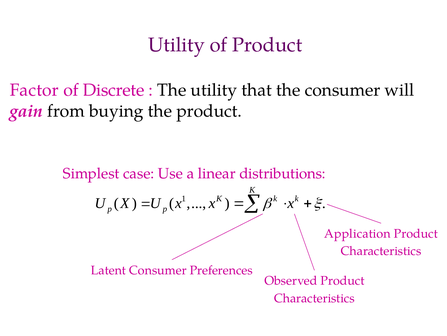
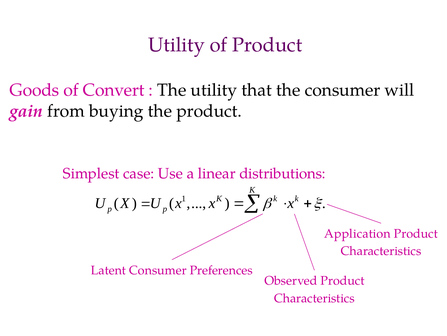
Factor: Factor -> Goods (34, 90)
Discrete: Discrete -> Convert (114, 90)
